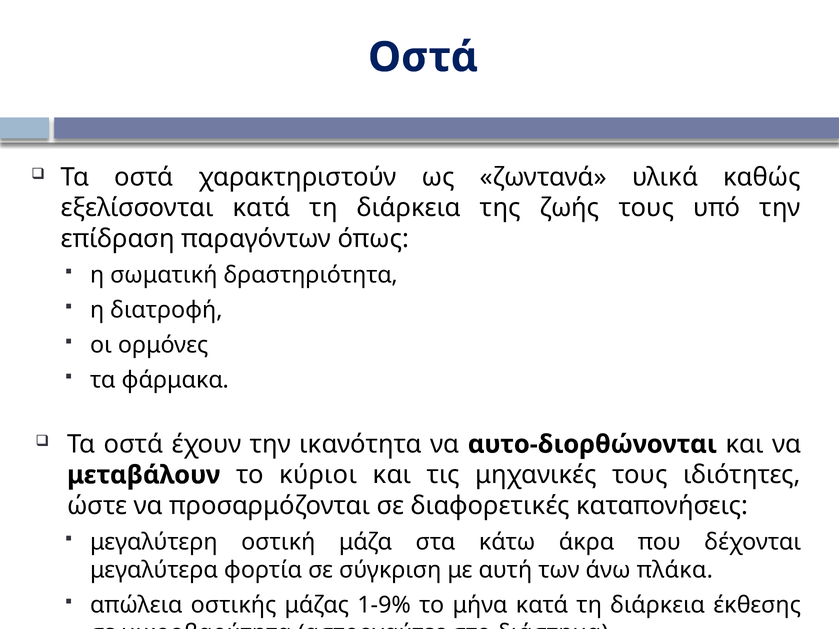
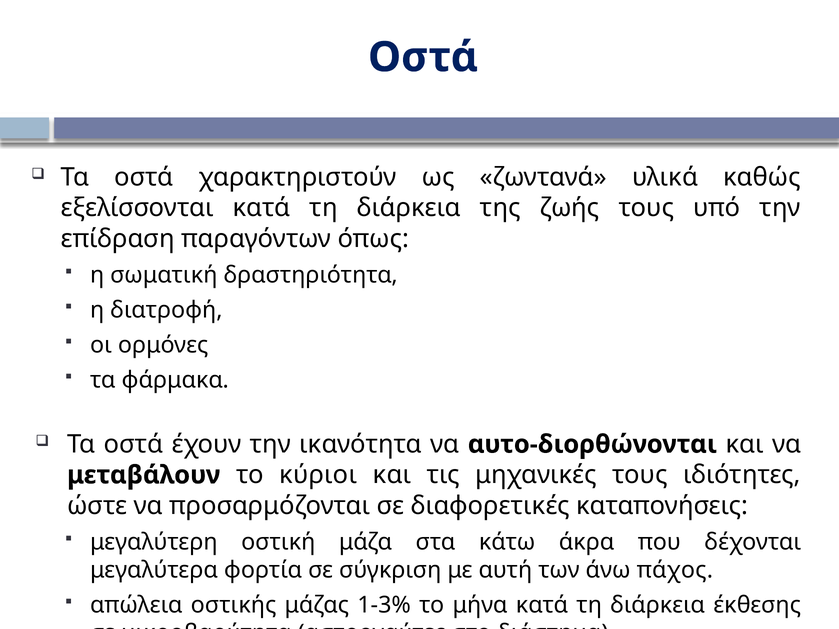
πλάκα: πλάκα -> πάχος (675, 570)
1-9%: 1-9% -> 1-3% (384, 605)
